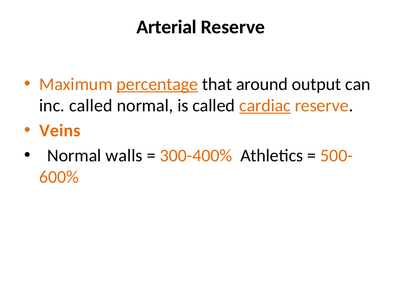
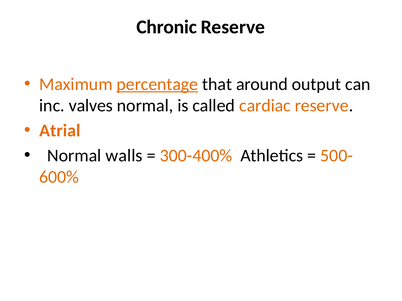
Arterial: Arterial -> Chronic (167, 27)
inc called: called -> valves (91, 106)
cardiac underline: present -> none (265, 106)
Veins: Veins -> Atrial (60, 131)
